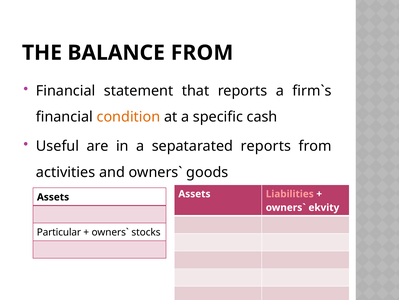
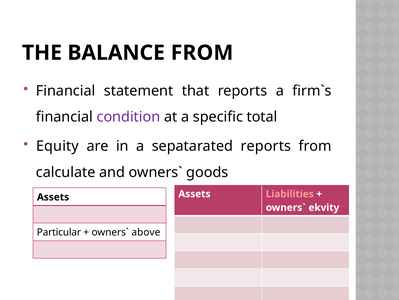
condition colour: orange -> purple (128, 117)
cash: cash -> total (262, 117)
Useful: Useful -> Equity (57, 146)
activities: activities -> calculate (66, 172)
stocks: stocks -> above (146, 232)
